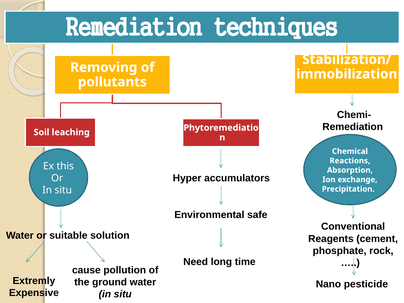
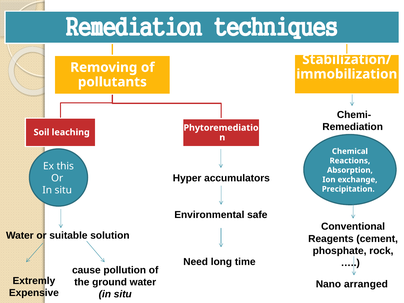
pesticide: pesticide -> arranged (366, 284)
